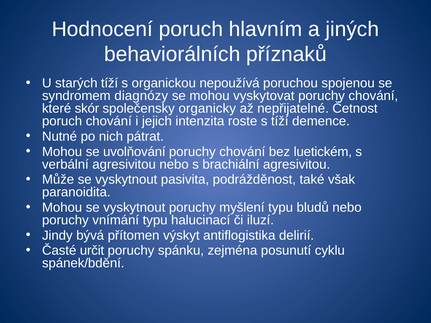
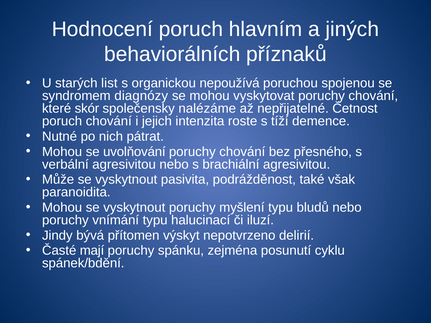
starých tíží: tíží -> list (109, 83)
organicky: organicky -> nalézáme (207, 109)
luetickém: luetickém -> přesného (323, 152)
antiflogistika: antiflogistika -> nepotvrzeno (239, 236)
určit: určit -> mají (92, 251)
